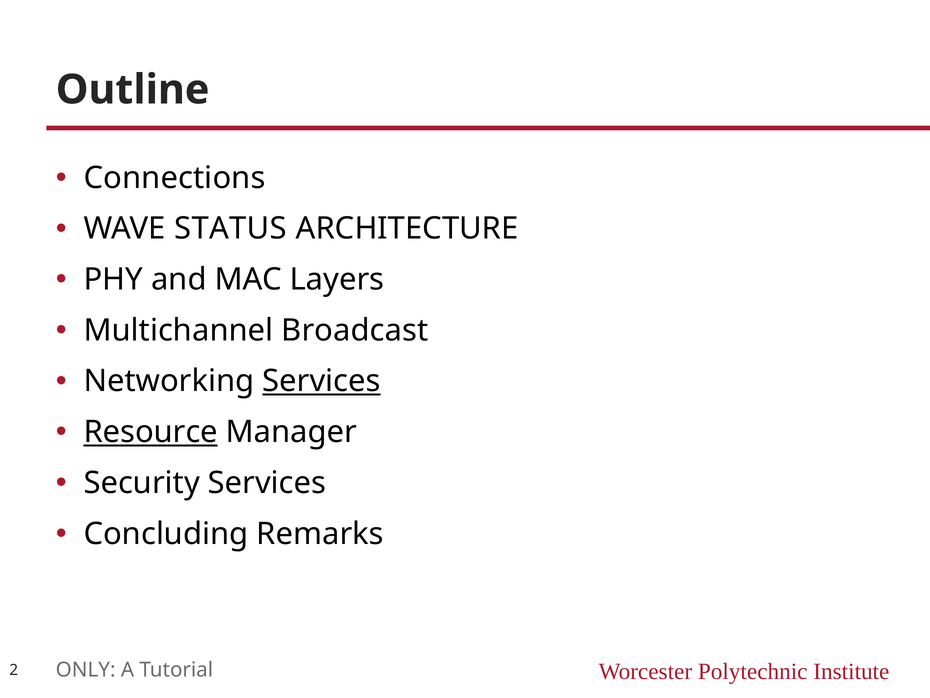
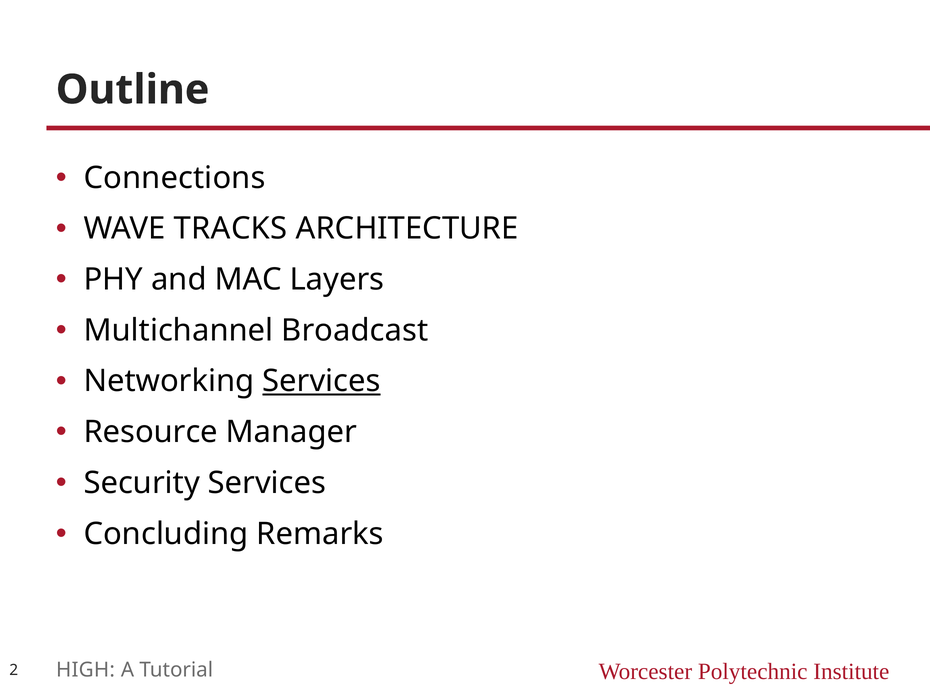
STATUS: STATUS -> TRACKS (231, 228)
Resource underline: present -> none (151, 432)
ONLY: ONLY -> HIGH (86, 669)
